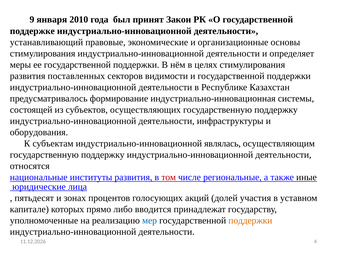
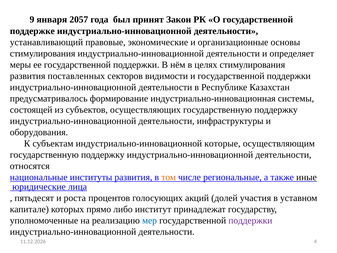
2010: 2010 -> 2057 (79, 19)
являлась: являлась -> которые (222, 143)
том colour: red -> orange (169, 177)
зонах: зонах -> роста (75, 198)
вводится: вводится -> институт (153, 209)
поддержки colour: orange -> purple (250, 220)
